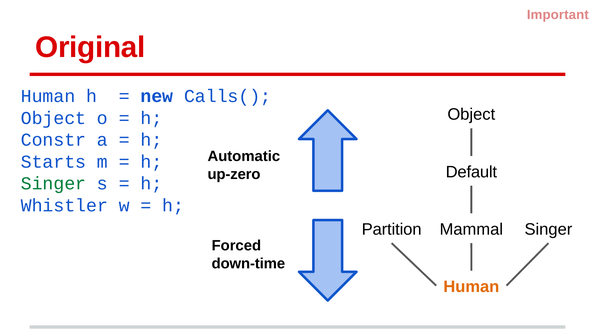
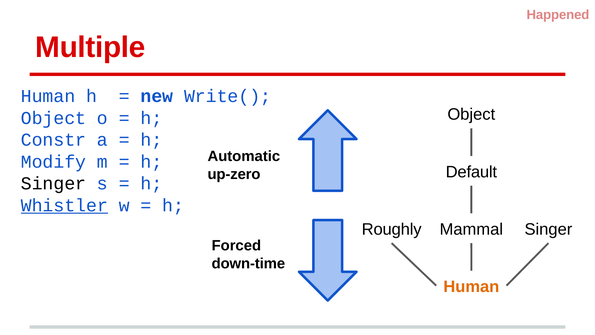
Important: Important -> Happened (558, 15)
Original: Original -> Multiple (90, 47)
Calls(: Calls( -> Write( (228, 96)
Starts: Starts -> Modify (54, 162)
Singer colour: green -> black (54, 183)
Whistler underline: none -> present (64, 205)
Partition: Partition -> Roughly (392, 229)
